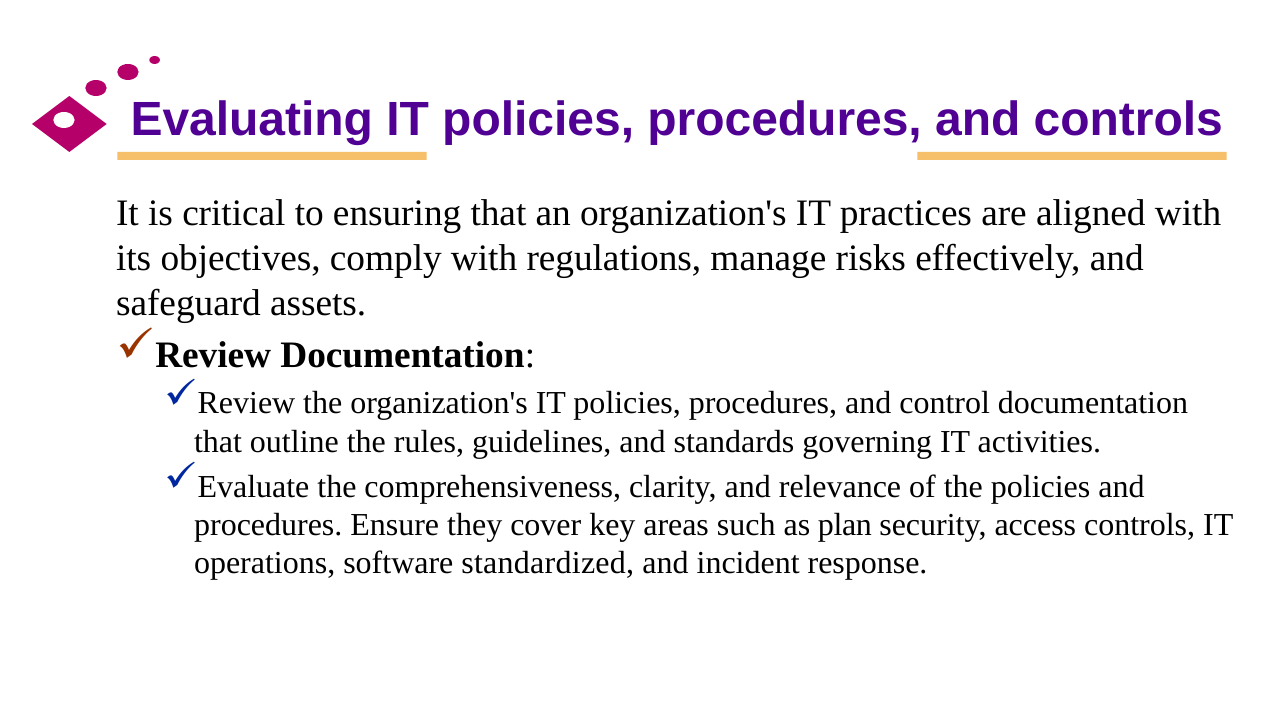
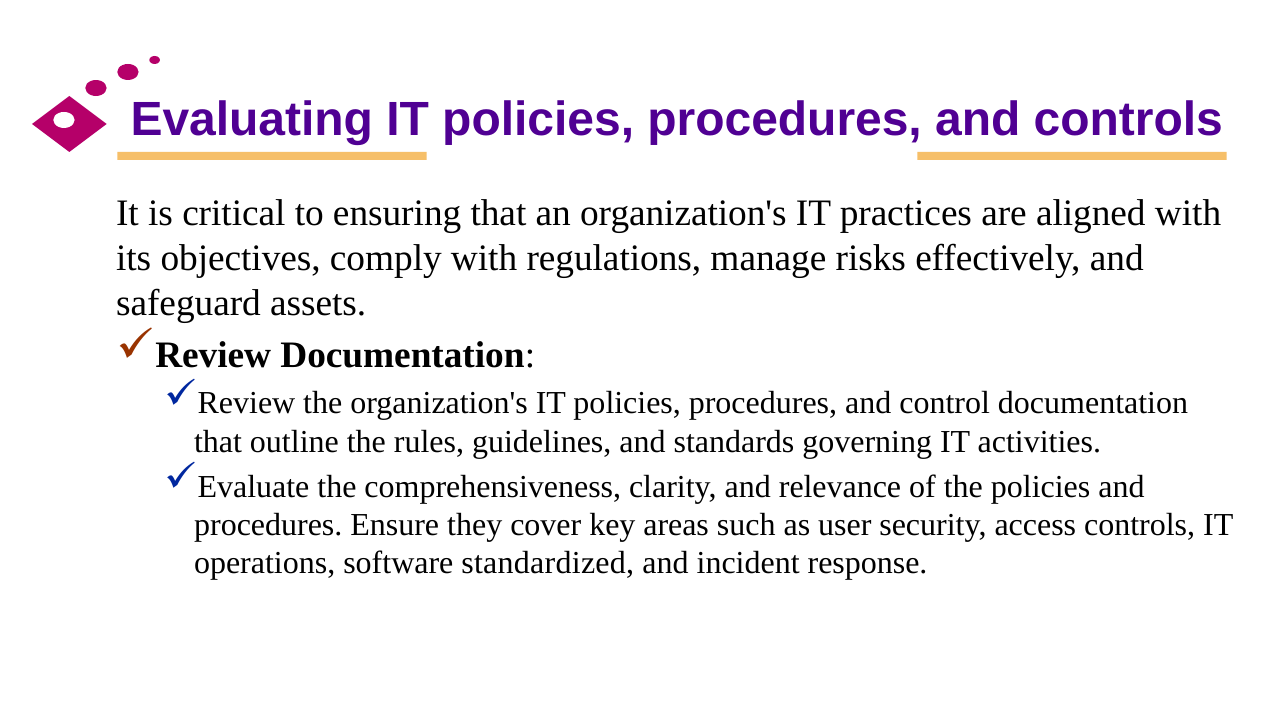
plan: plan -> user (845, 525)
